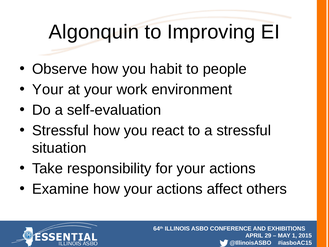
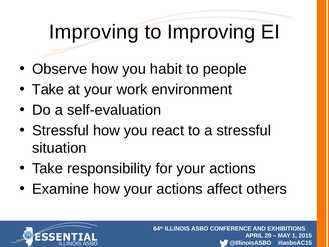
Algonquin: Algonquin -> Improving (94, 32)
Your: Your -> Take (48, 89)
